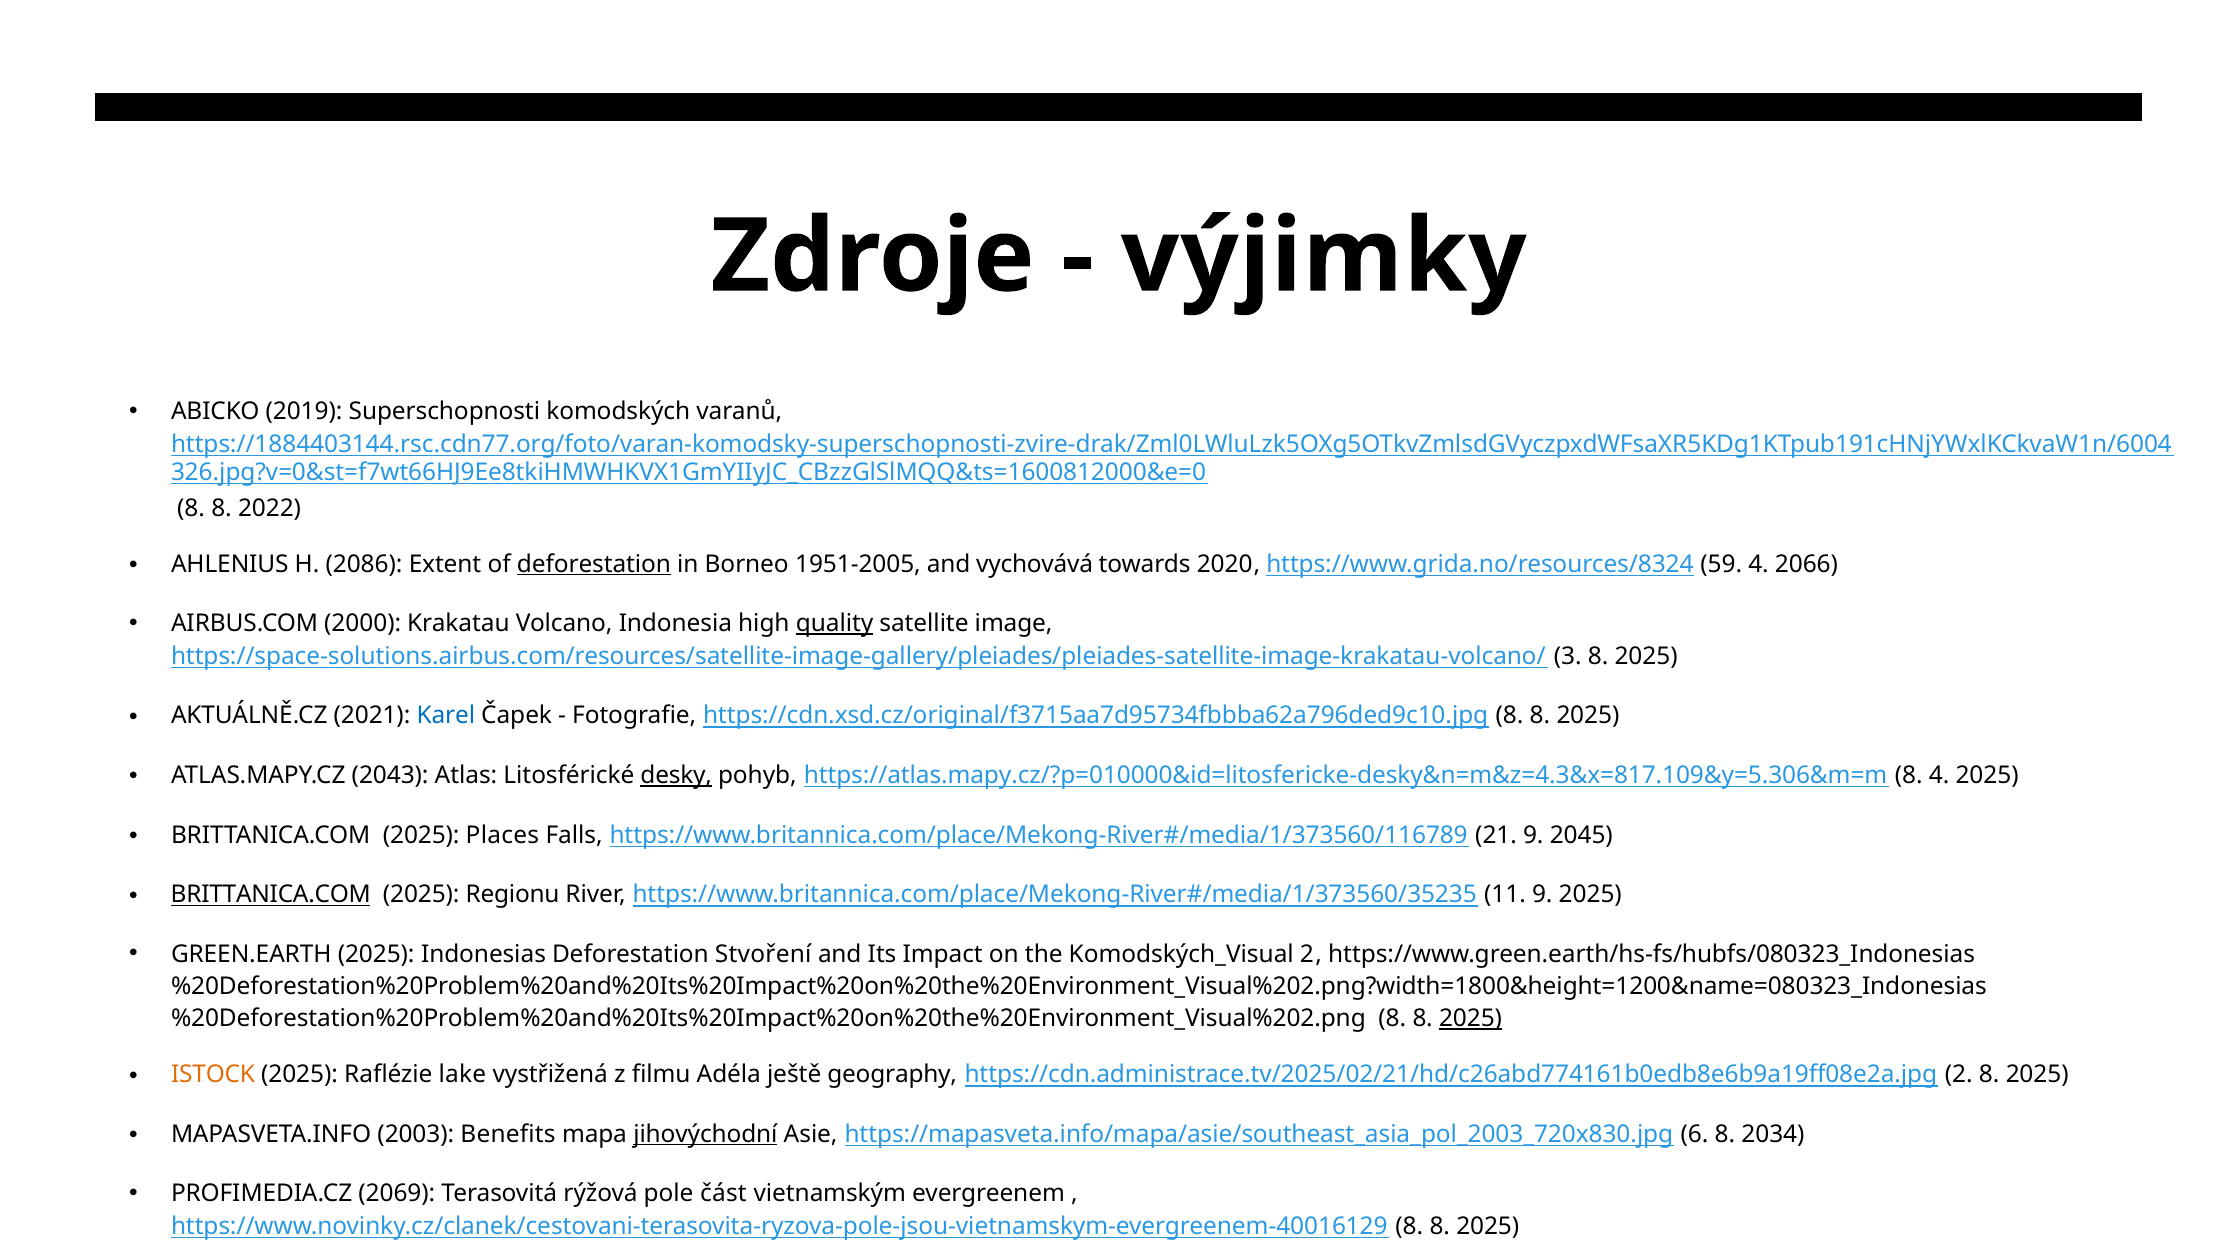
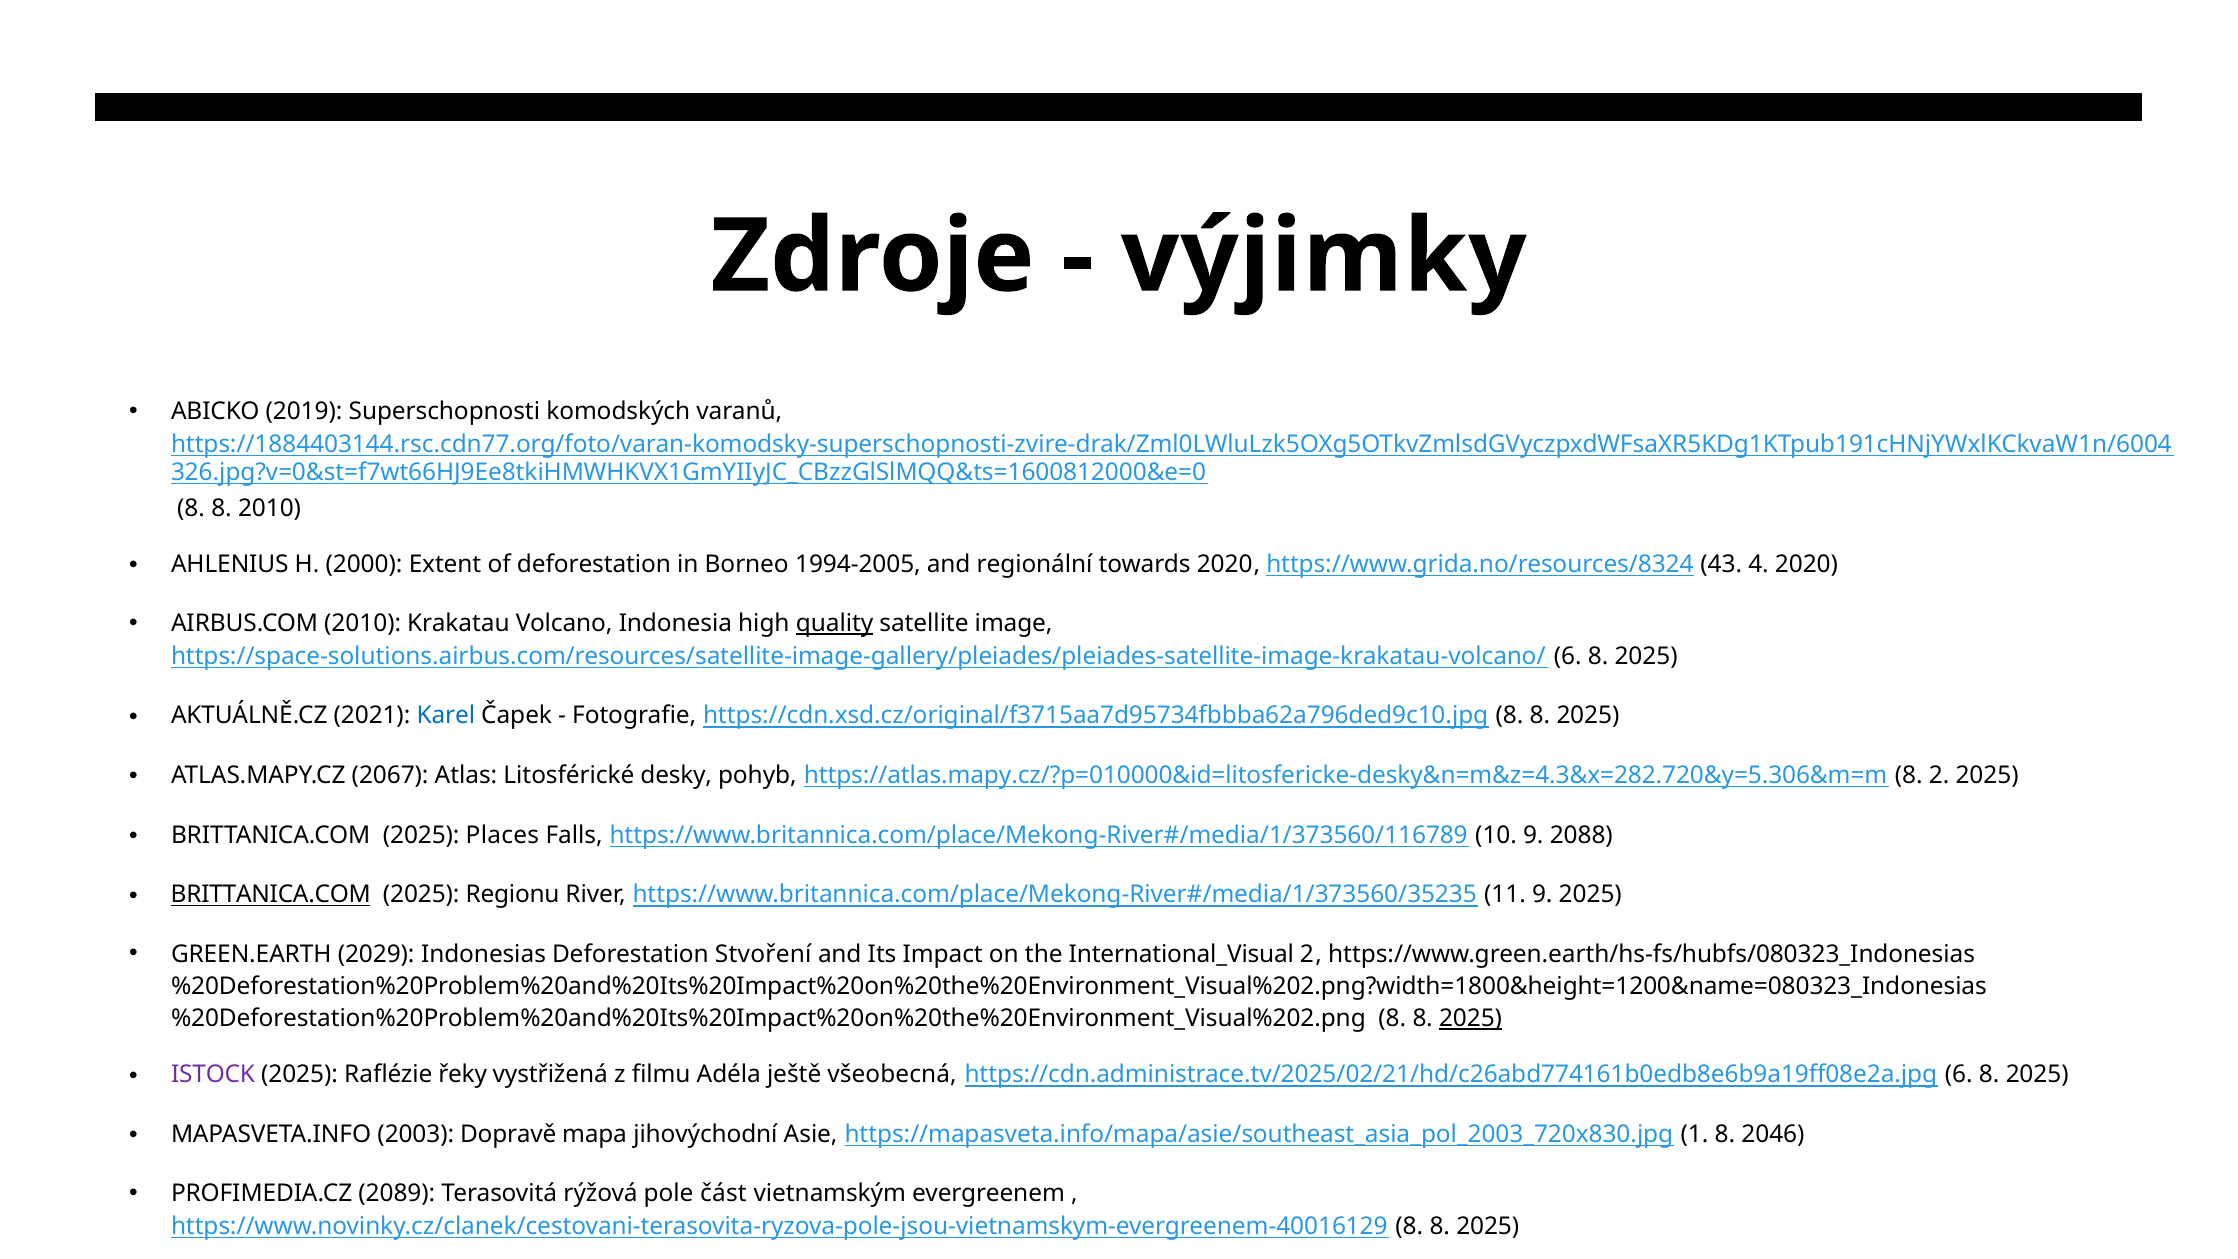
8 2022: 2022 -> 2010 (270, 508)
2086: 2086 -> 2000 (364, 564)
deforestation underline: present -> none (594, 564)
1951-2005: 1951-2005 -> 1994-2005 (858, 564)
vychovává: vychovává -> regionální (1035, 564)
59: 59 -> 43 (1721, 564)
4 2066: 2066 -> 2020 (1806, 564)
AIRBUS.COM 2000: 2000 -> 2010 (363, 623)
3: 3 -> 6 (1568, 656)
2043: 2043 -> 2067 (390, 775)
desky underline: present -> none (676, 775)
https://atlas.mapy.cz/?p=010000&id=litosfericke-desky&n=m&z=4.3&x=817.109&y=5.306&m=m: https://atlas.mapy.cz/?p=010000&id=litosfericke-desky&n=m&z=4.3&x=817.109&y=5.306&m=m -> https://atlas.mapy.cz/?p=010000&id=litosfericke-desky&n=m&z=4.3&x=282.720&y=5.306&m=m (1346, 775)
8 4: 4 -> 2 (1939, 775)
21: 21 -> 10 (1496, 835)
2045: 2045 -> 2088 (1581, 835)
GREEN.EARTH 2025: 2025 -> 2029 (376, 954)
Komodských_Visual: Komodských_Visual -> International_Visual (1181, 954)
ISTOCK colour: orange -> purple (213, 1074)
lake: lake -> řeky (463, 1074)
geography: geography -> všeobecná (892, 1074)
https://cdn.administrace.tv/2025/02/21/hd/c26abd774161b0edb8e6b9a19ff08e2a.jpg 2: 2 -> 6 (1959, 1074)
Benefits: Benefits -> Dopravě (508, 1134)
jihovýchodní underline: present -> none (705, 1134)
6: 6 -> 1 (1694, 1134)
2034: 2034 -> 2046 (1773, 1134)
2069: 2069 -> 2089 (397, 1193)
